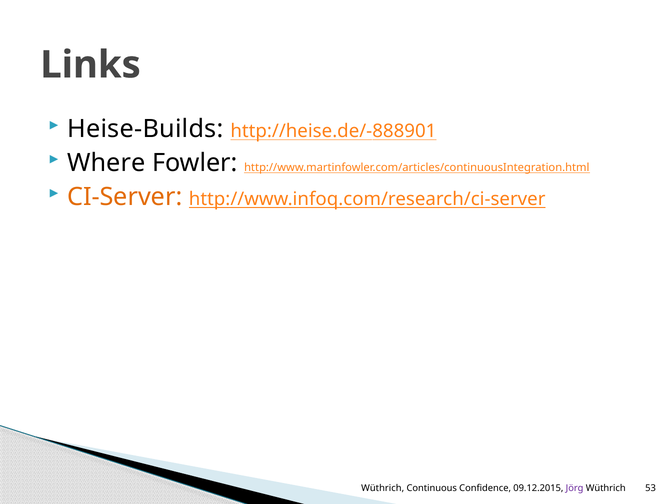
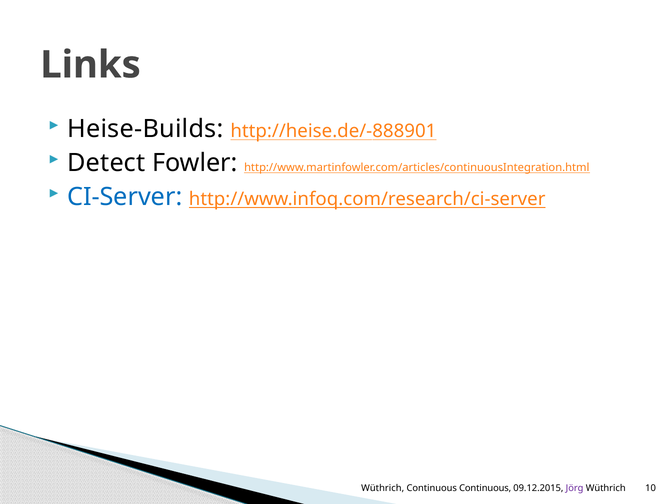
Where: Where -> Detect (106, 163)
CI-Server colour: orange -> blue (125, 197)
Continuous Confidence: Confidence -> Continuous (485, 488)
53: 53 -> 10 (651, 488)
